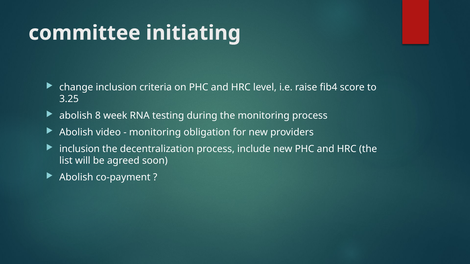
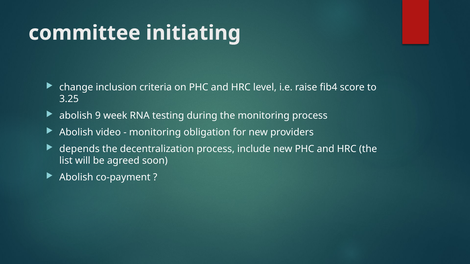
8: 8 -> 9 (98, 116)
inclusion: inclusion -> depends (79, 149)
